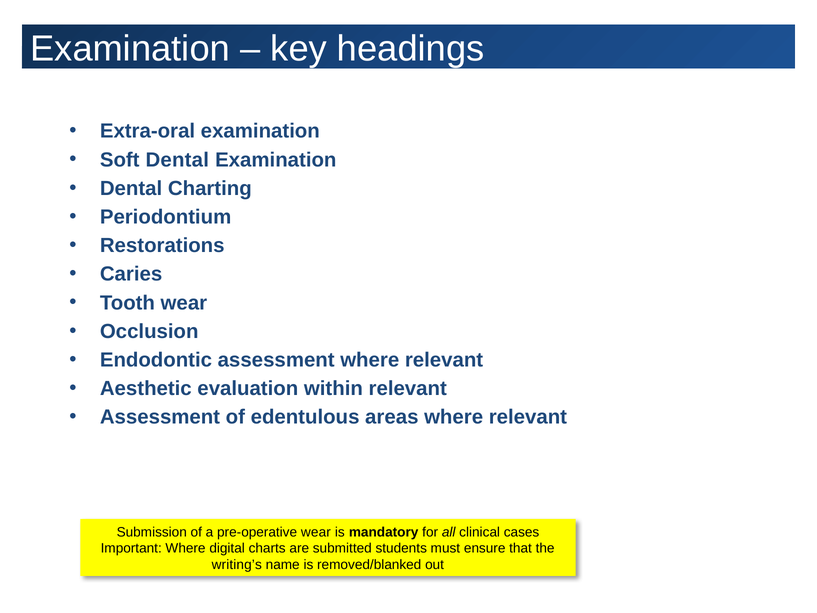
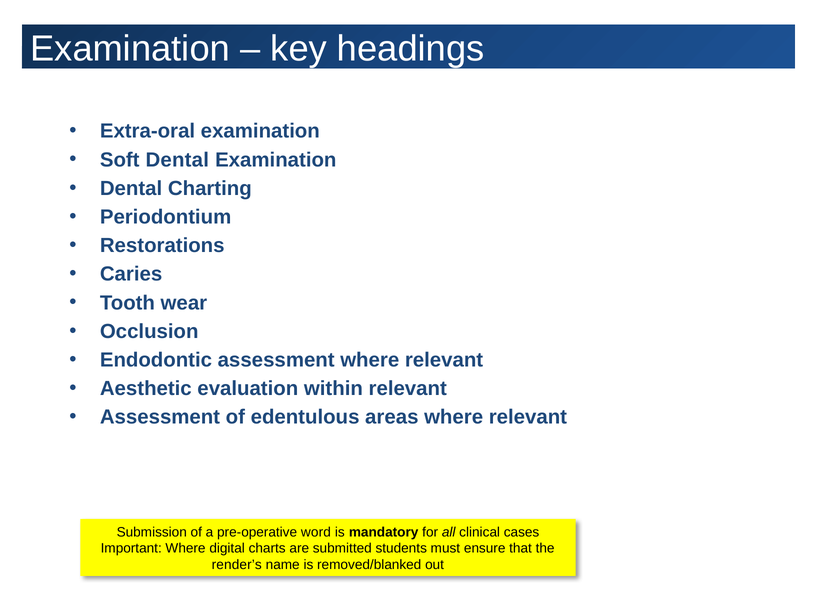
pre-operative wear: wear -> word (316, 532)
writing’s: writing’s -> render’s (237, 564)
